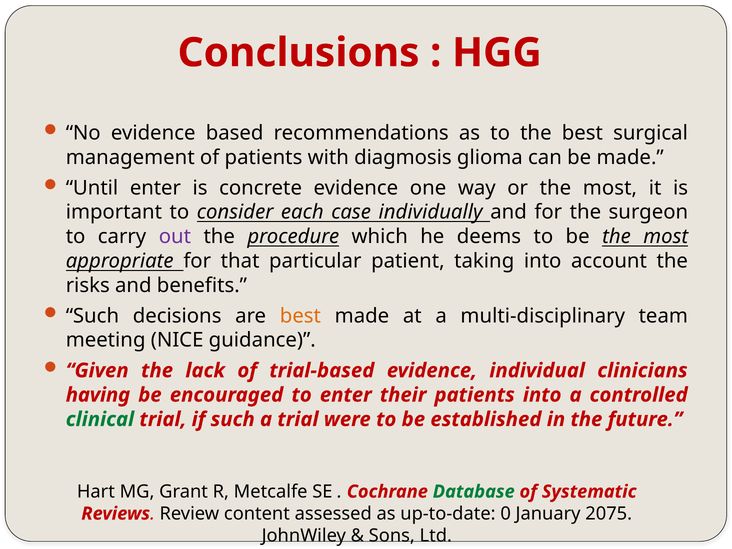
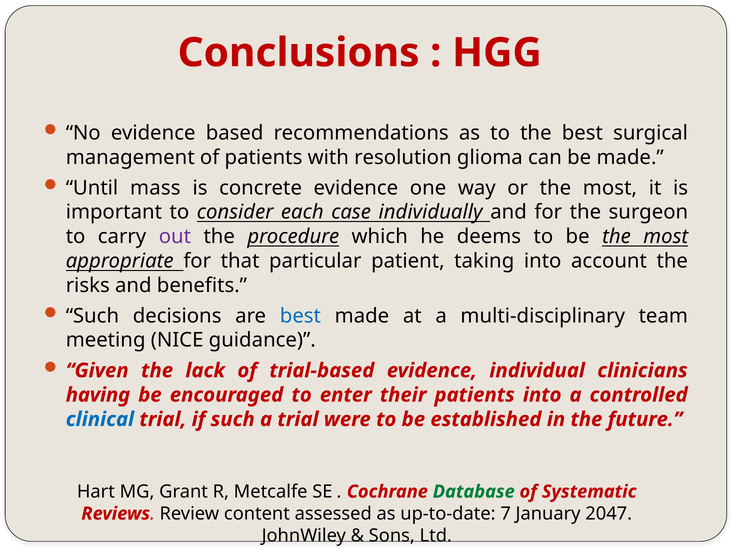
diagmosis: diagmosis -> resolution (403, 158)
Until enter: enter -> mass (155, 188)
best colour: orange -> blue (300, 316)
clinical colour: green -> blue (100, 419)
0: 0 -> 7 (506, 514)
2075: 2075 -> 2047 (609, 514)
